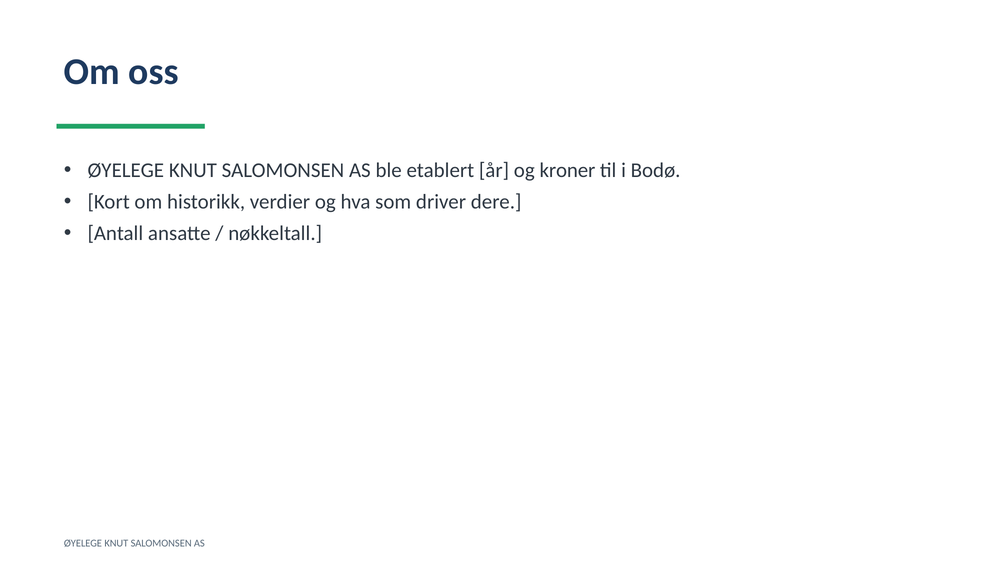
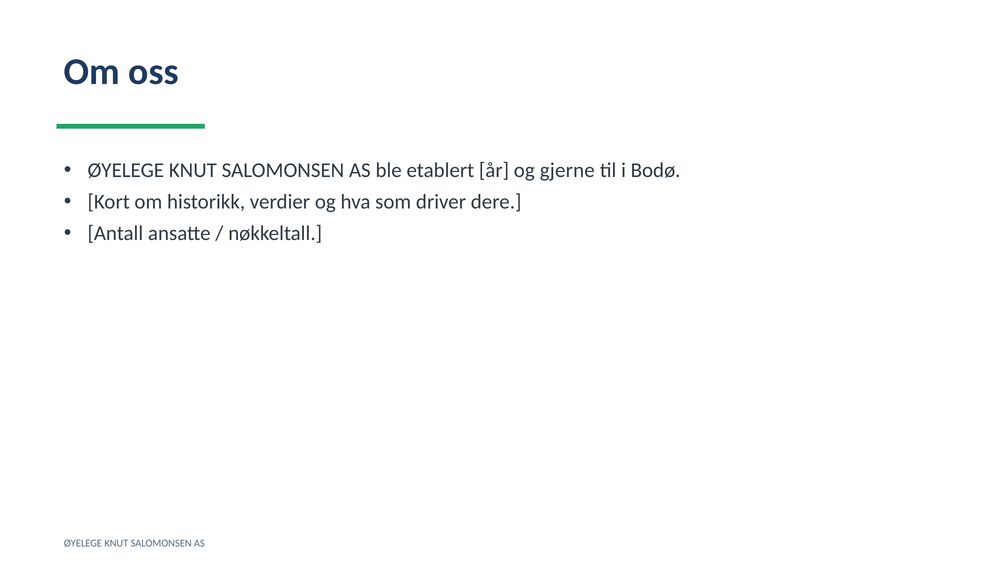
kroner: kroner -> gjerne (567, 170)
